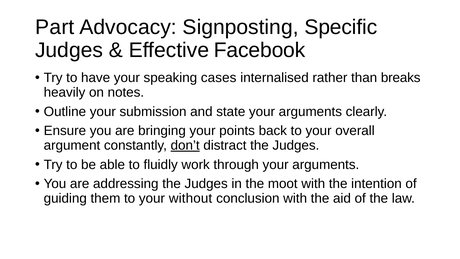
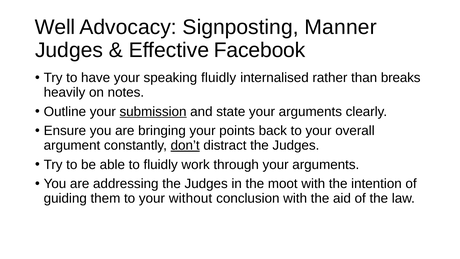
Part: Part -> Well (55, 27)
Specific: Specific -> Manner (341, 27)
speaking cases: cases -> fluidly (219, 78)
submission underline: none -> present (153, 111)
